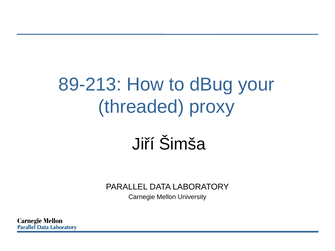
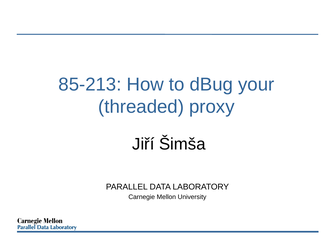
89-213: 89-213 -> 85-213 (90, 85)
